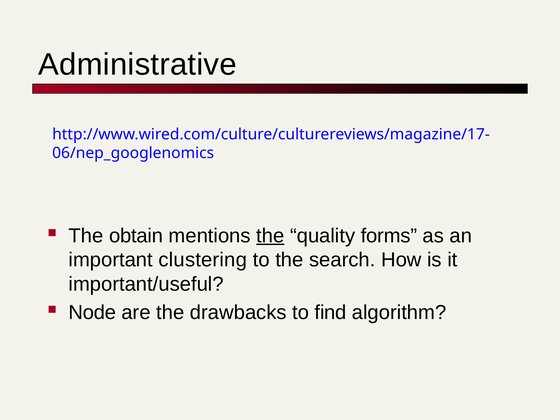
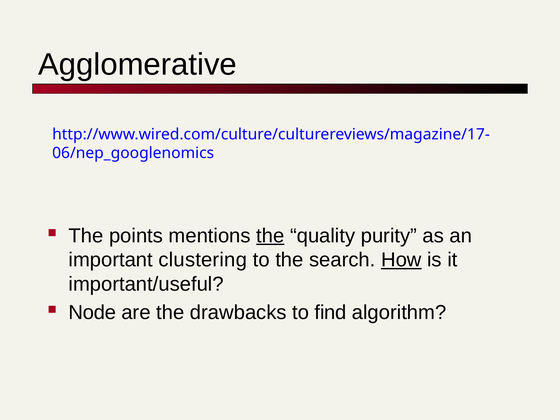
Administrative: Administrative -> Agglomerative (138, 65)
obtain: obtain -> points (136, 236)
forms: forms -> purity (389, 236)
How underline: none -> present (401, 260)
